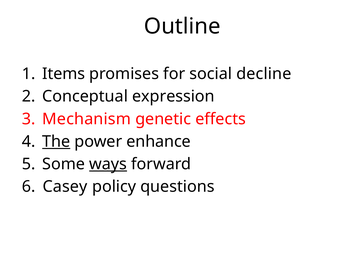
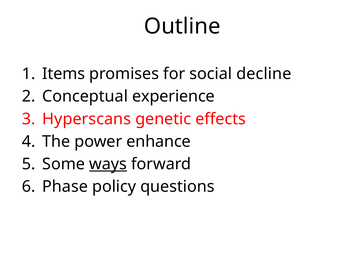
expression: expression -> experience (173, 96)
Mechanism: Mechanism -> Hyperscans (87, 119)
The underline: present -> none (56, 142)
Casey: Casey -> Phase (65, 187)
